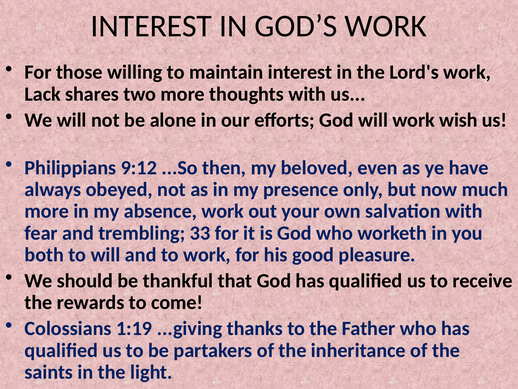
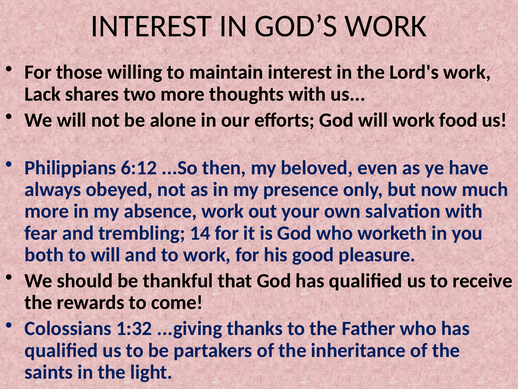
wish: wish -> food (458, 120)
9:12: 9:12 -> 6:12 (139, 168)
33: 33 -> 14 (200, 233)
1:19: 1:19 -> 1:32 (134, 328)
